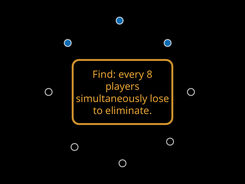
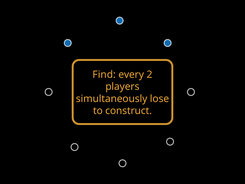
8: 8 -> 2 (150, 74)
eliminate: eliminate -> construct (129, 111)
